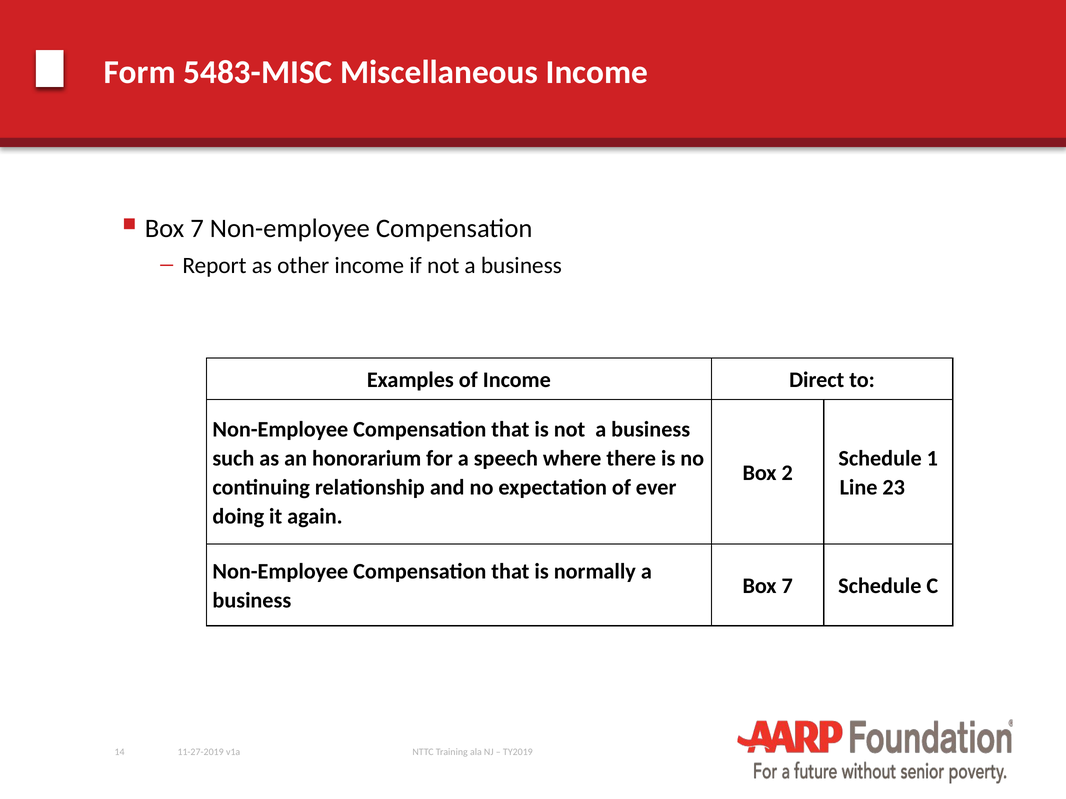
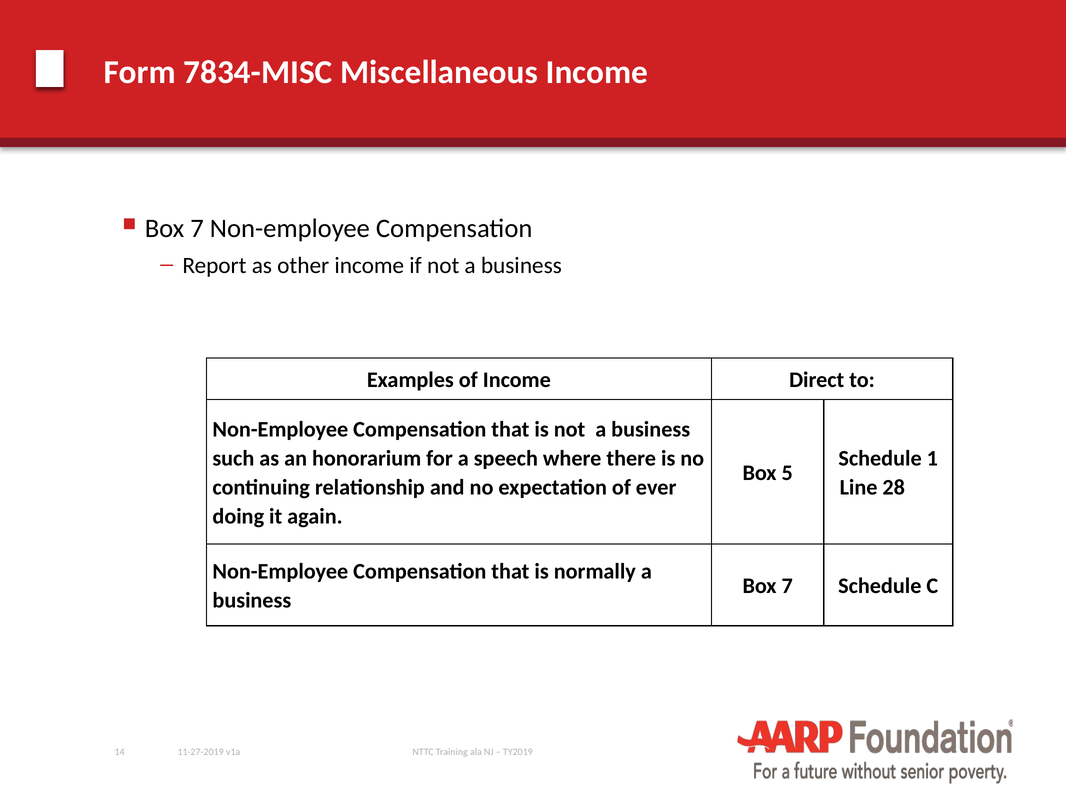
5483-MISC: 5483-MISC -> 7834-MISC (258, 72)
2: 2 -> 5 (787, 473)
23: 23 -> 28 (894, 488)
